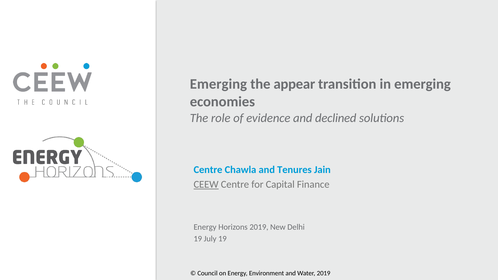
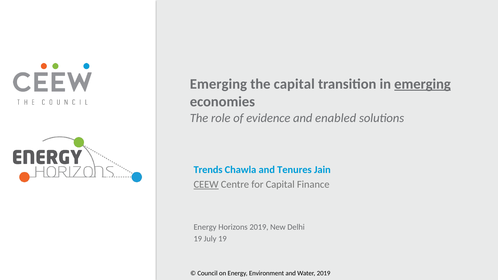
the appear: appear -> capital (294, 84)
emerging underline: none -> present (423, 84)
declined: declined -> enabled (336, 118)
Centre: Centre -> Trends (208, 170)
